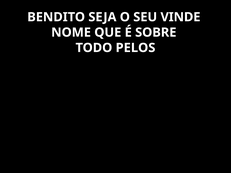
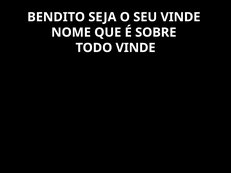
TODO PELOS: PELOS -> VINDE (136, 48)
